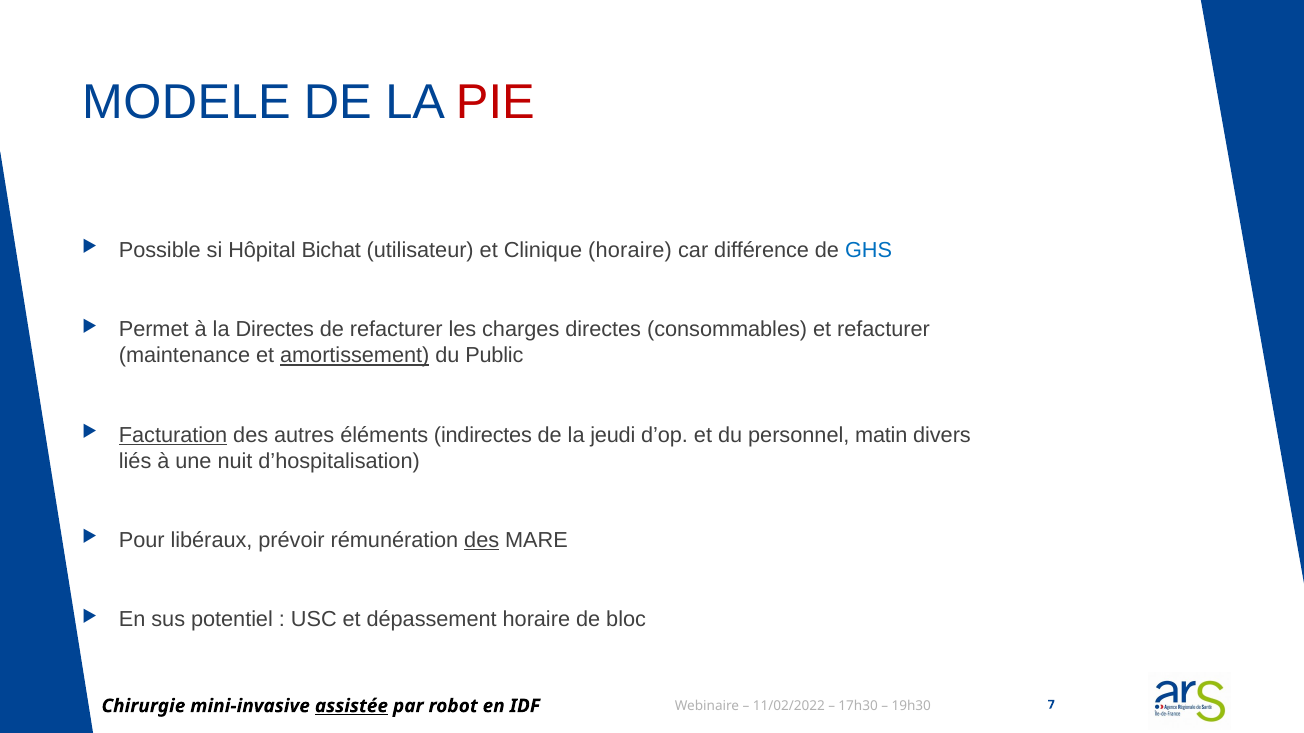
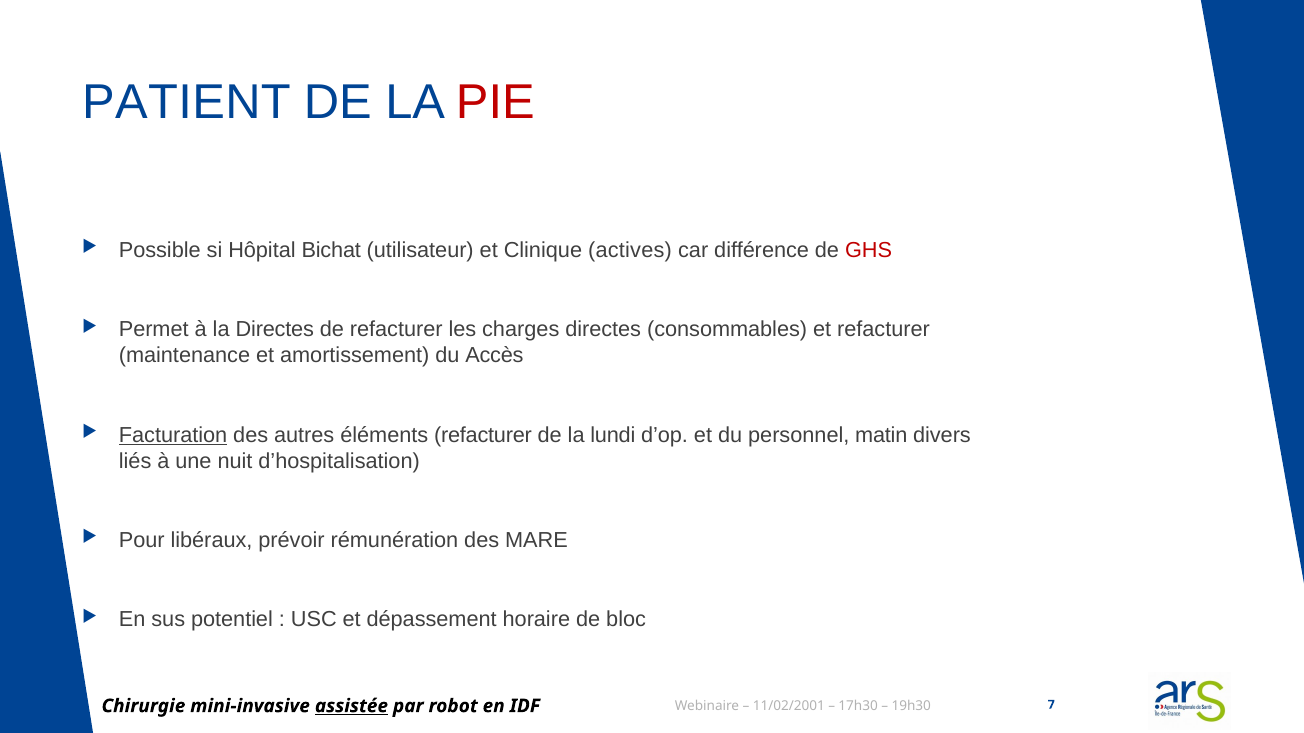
MODELE: MODELE -> PATIENT (187, 103)
Clinique horaire: horaire -> actives (630, 251)
GHS colour: blue -> red (869, 251)
amortissement underline: present -> none (355, 356)
Public: Public -> Accès (494, 356)
éléments indirectes: indirectes -> refacturer (483, 435)
jeudi: jeudi -> lundi (613, 435)
des underline: present -> none (482, 541)
11/02/2022: 11/02/2022 -> 11/02/2001 (789, 706)
